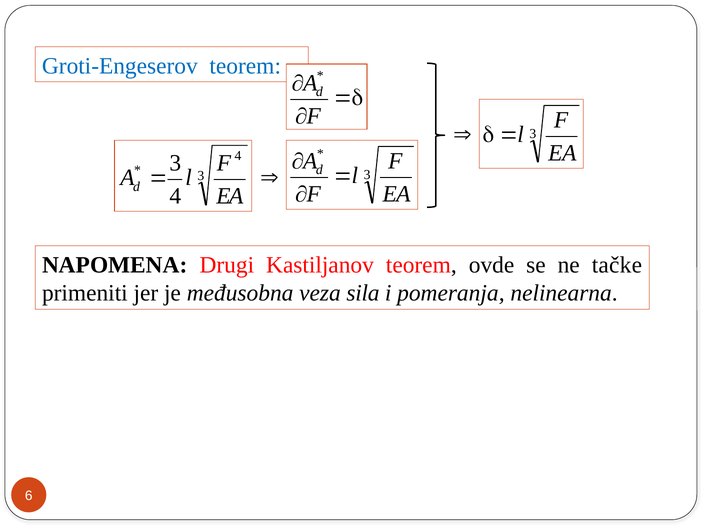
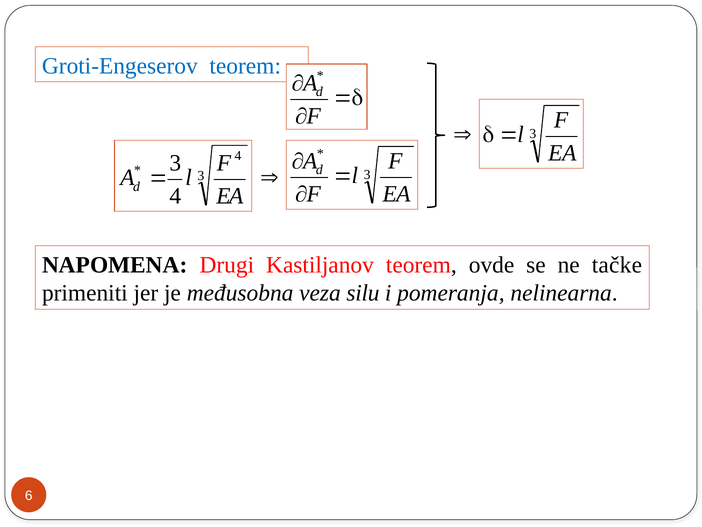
sila: sila -> silu (363, 293)
